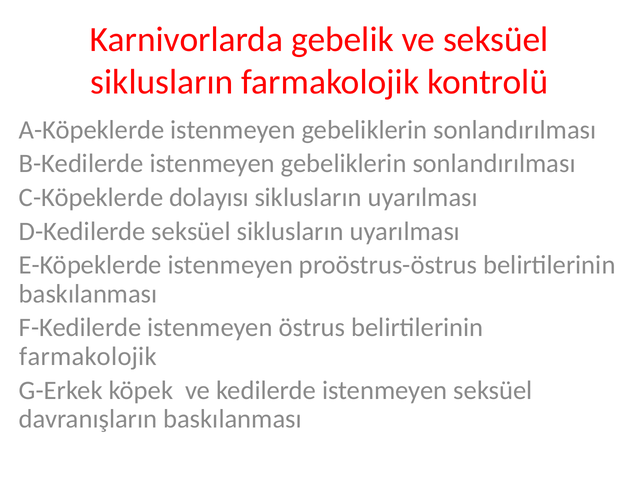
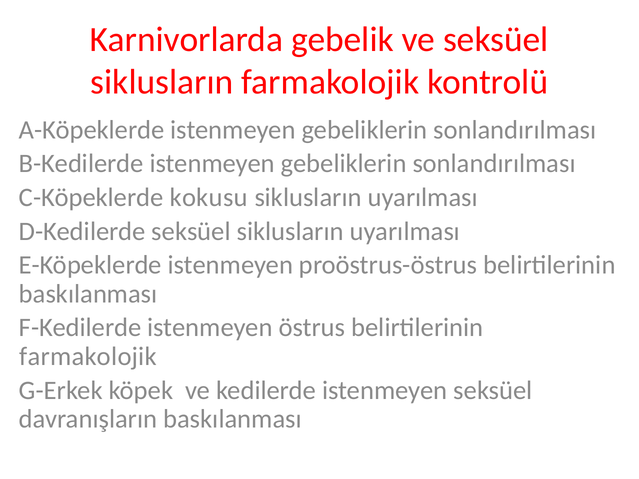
dolayısı: dolayısı -> kokusu (209, 198)
